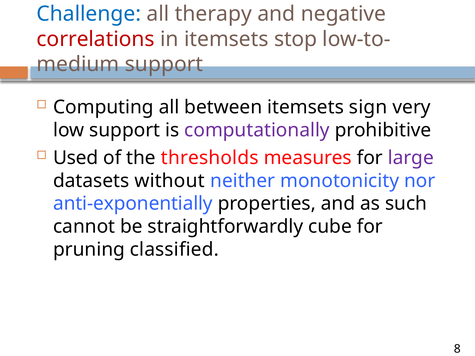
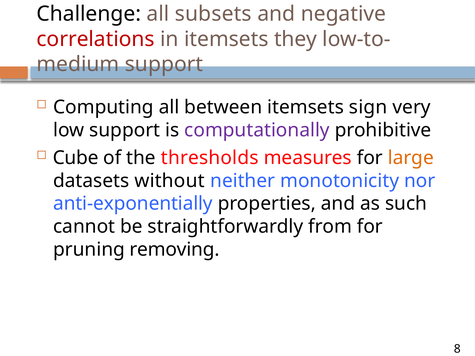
Challenge colour: blue -> black (89, 14)
therapy: therapy -> subsets (213, 14)
stop: stop -> they (296, 39)
Used: Used -> Cube (76, 158)
large colour: purple -> orange (411, 158)
cube: cube -> from (330, 227)
classified: classified -> removing (175, 250)
